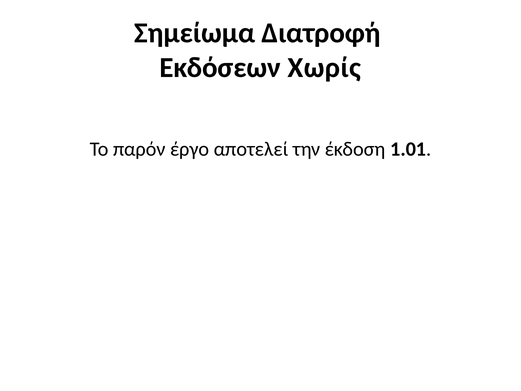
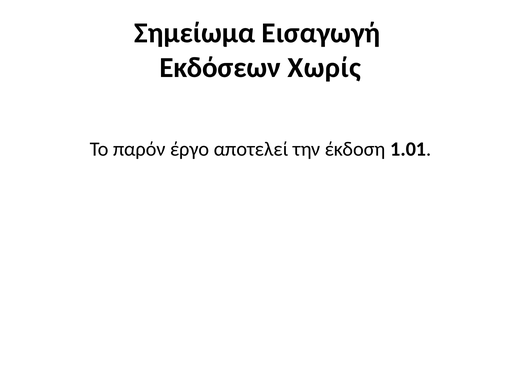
Διατροφή: Διατροφή -> Εισαγωγή (321, 33)
